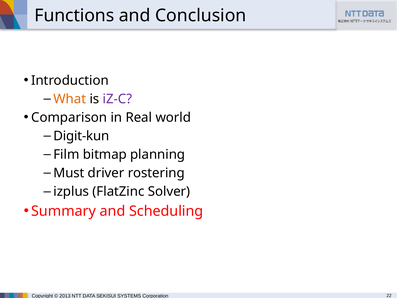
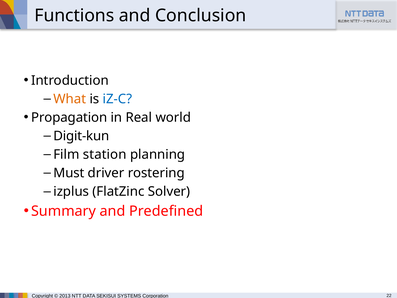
iZ-C colour: purple -> blue (117, 99)
Comparison: Comparison -> Propagation (69, 117)
bitmap: bitmap -> station (105, 154)
Scheduling: Scheduling -> Predefined (166, 211)
